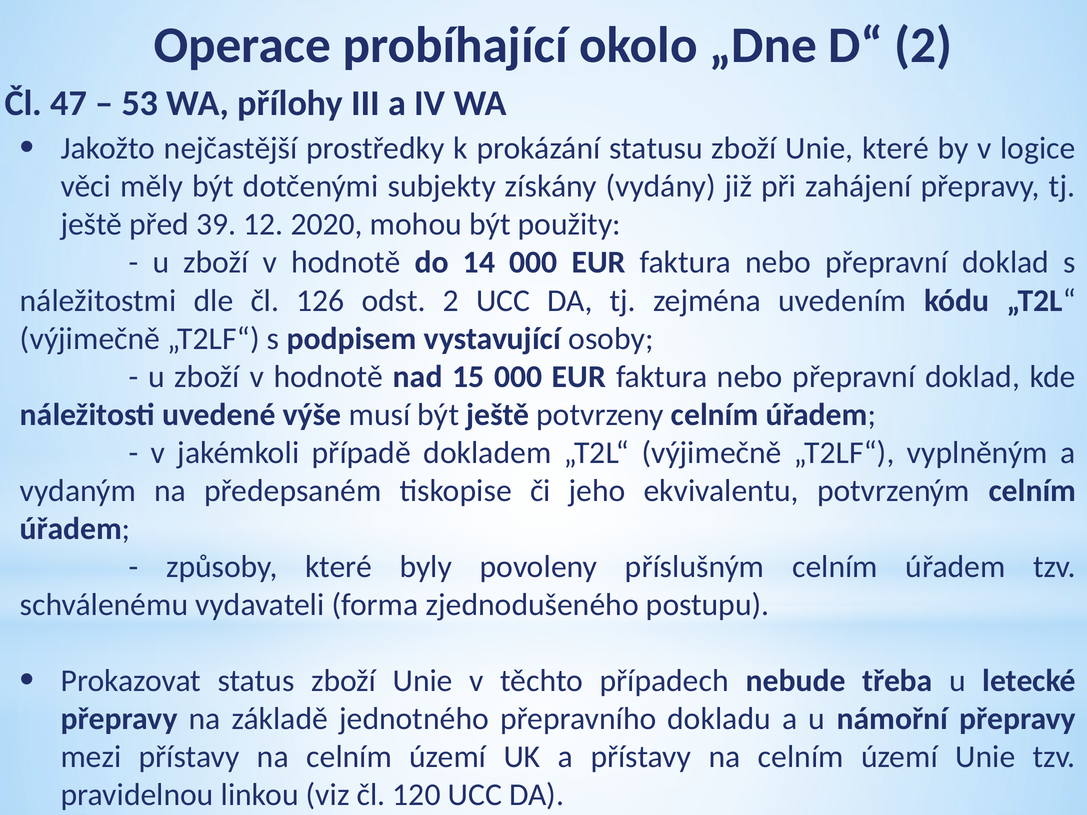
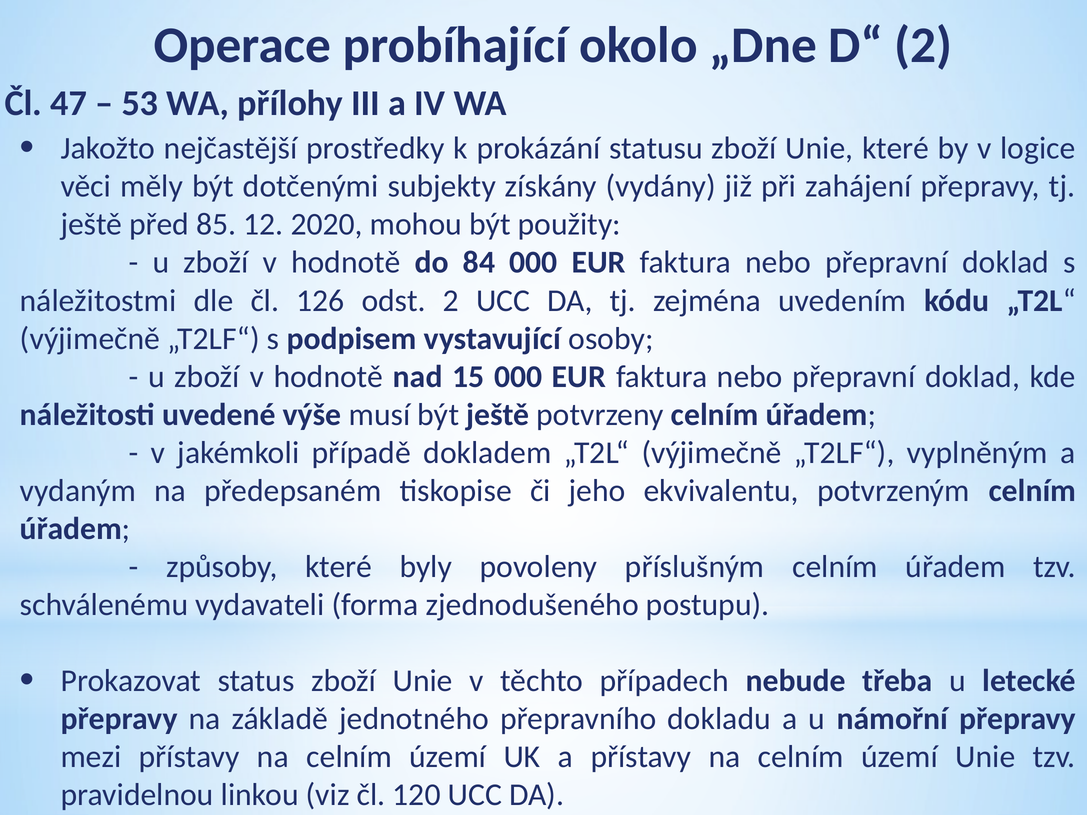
39: 39 -> 85 (216, 225)
14: 14 -> 84 (479, 263)
